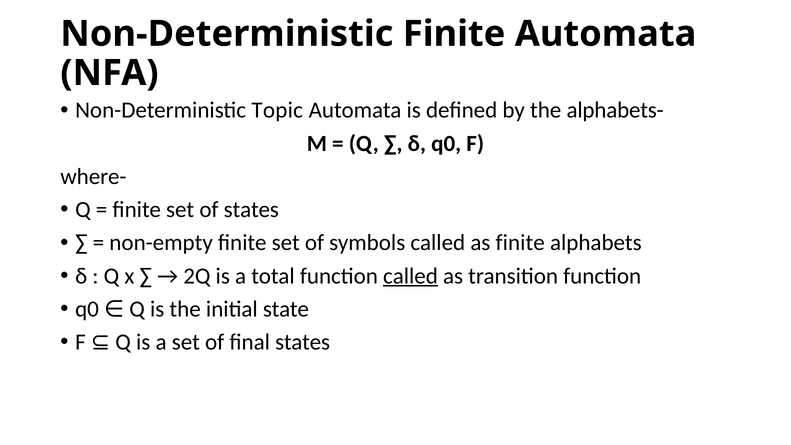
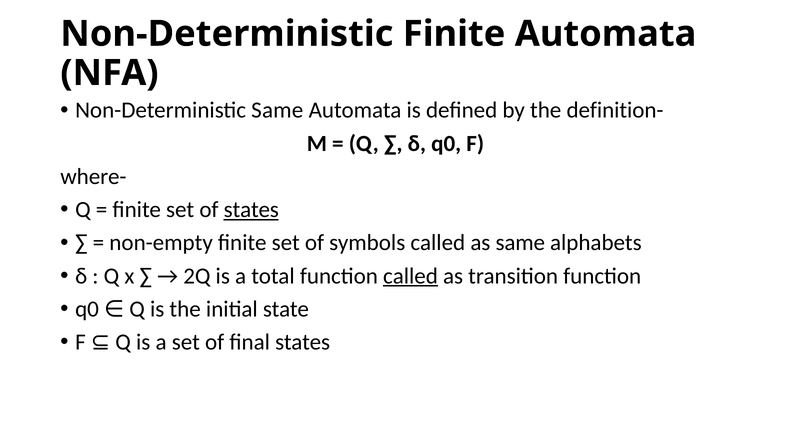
Non-Deterministic Topic: Topic -> Same (277, 110)
alphabets-: alphabets- -> definition- (615, 110)
states underline: none -> present (251, 210)
as finite: finite -> same (520, 243)
